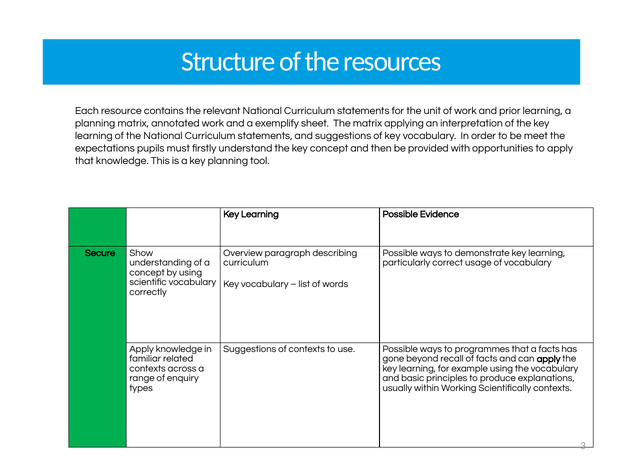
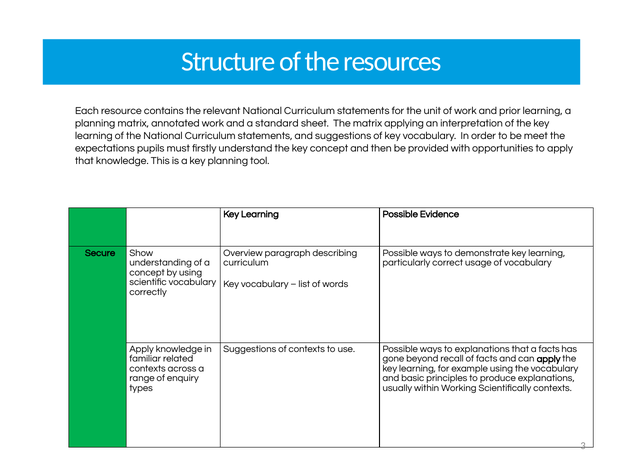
exemplify: exemplify -> standard (277, 123)
to programmes: programmes -> explanations (482, 349)
